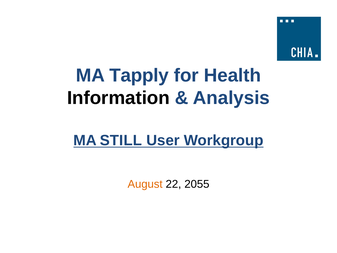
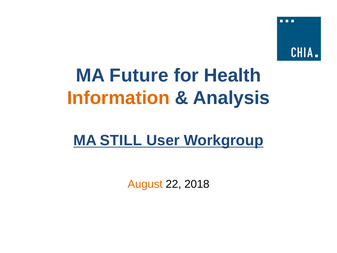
Tapply: Tapply -> Future (139, 75)
Information colour: black -> orange (118, 98)
2055: 2055 -> 2018 (197, 184)
